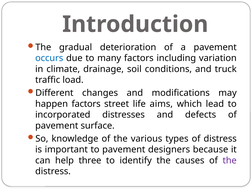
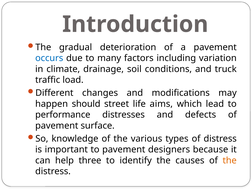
happen factors: factors -> should (86, 104)
incorporated: incorporated -> performance (63, 115)
the colour: purple -> orange (230, 160)
